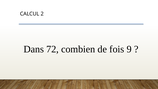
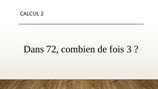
9: 9 -> 3 (129, 49)
